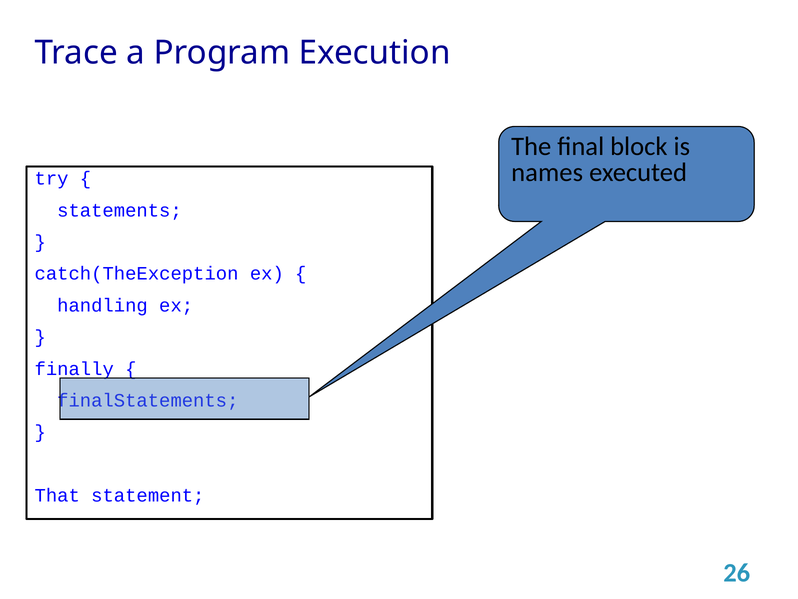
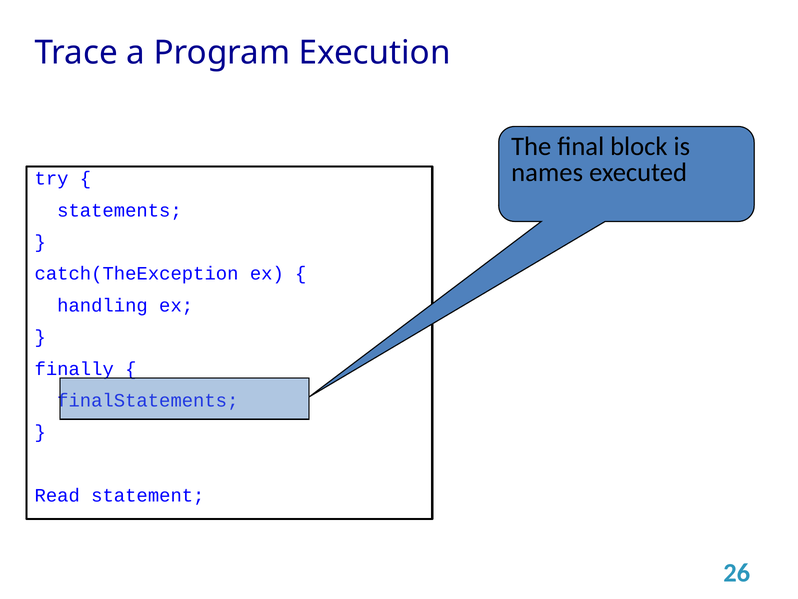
That: That -> Read (57, 495)
